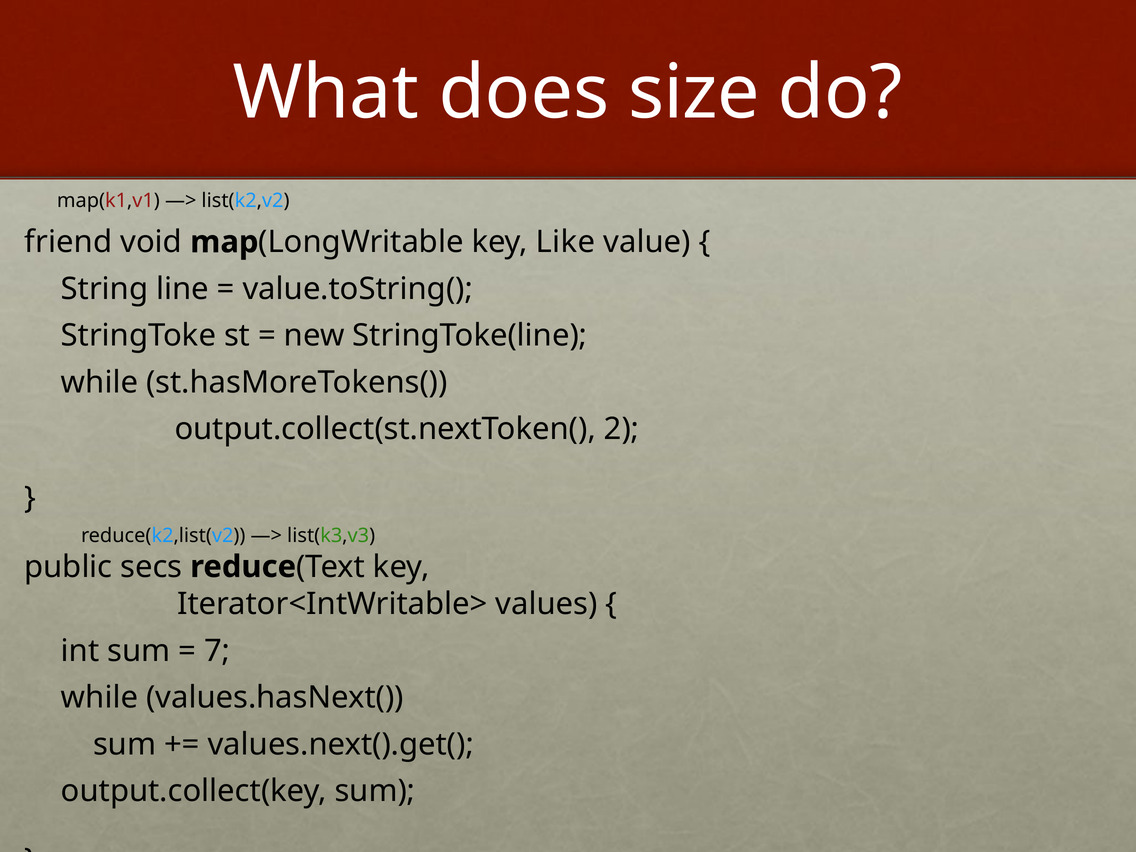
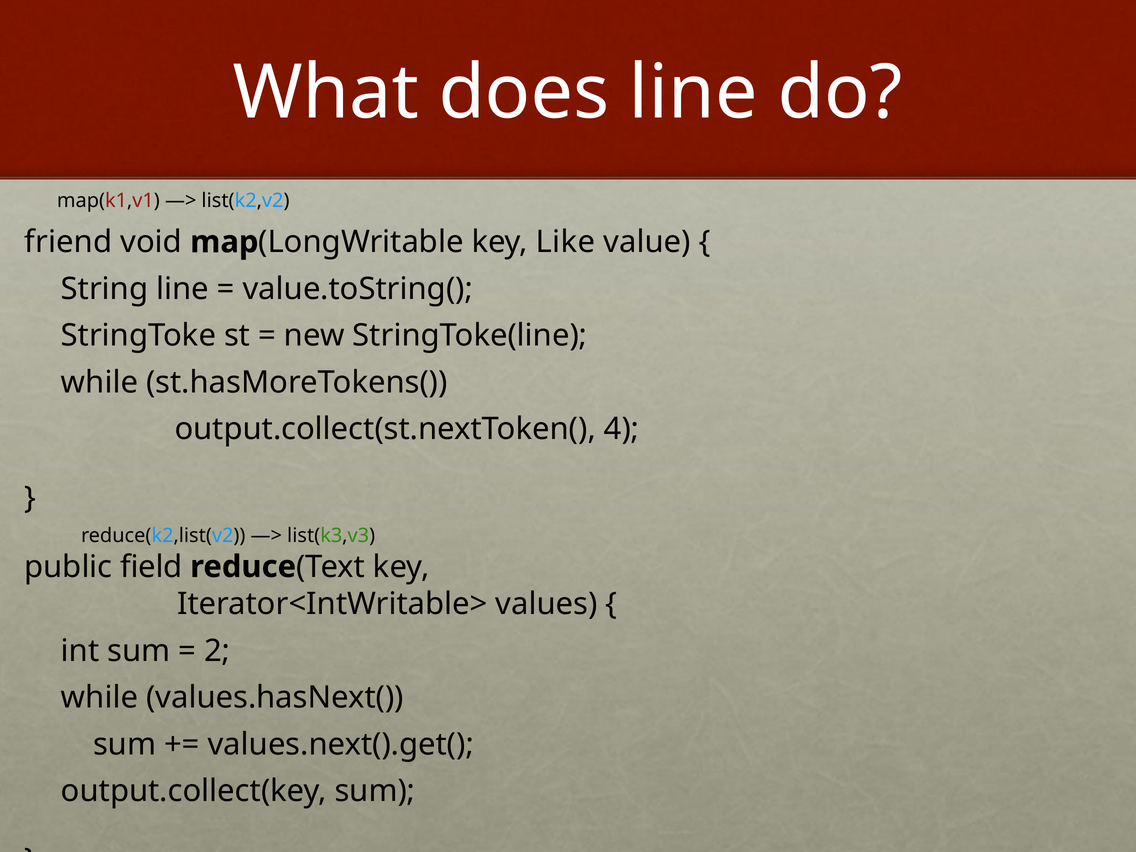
does size: size -> line (693, 93)
2: 2 -> 4 (622, 429)
secs: secs -> field (151, 567)
7: 7 -> 2 (217, 651)
